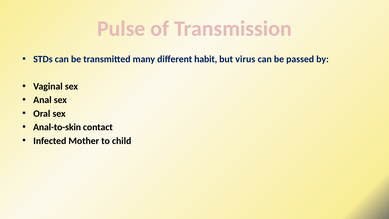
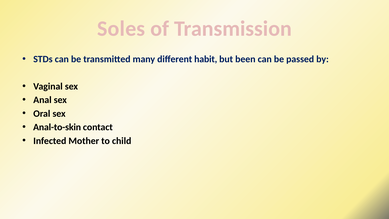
Pulse: Pulse -> Soles (121, 29)
virus: virus -> been (245, 59)
